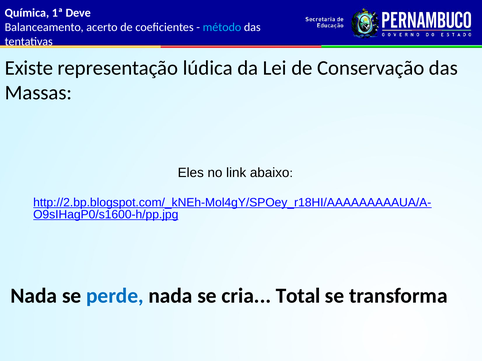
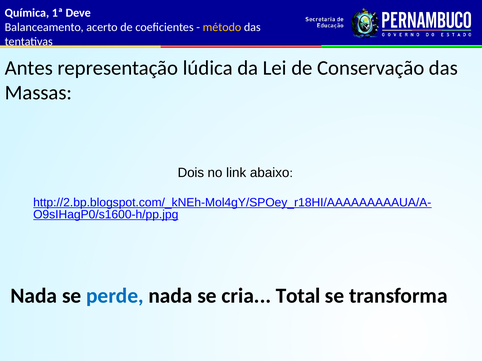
método colour: light blue -> yellow (222, 27)
Existe: Existe -> Antes (29, 68)
Eles: Eles -> Dois (191, 173)
